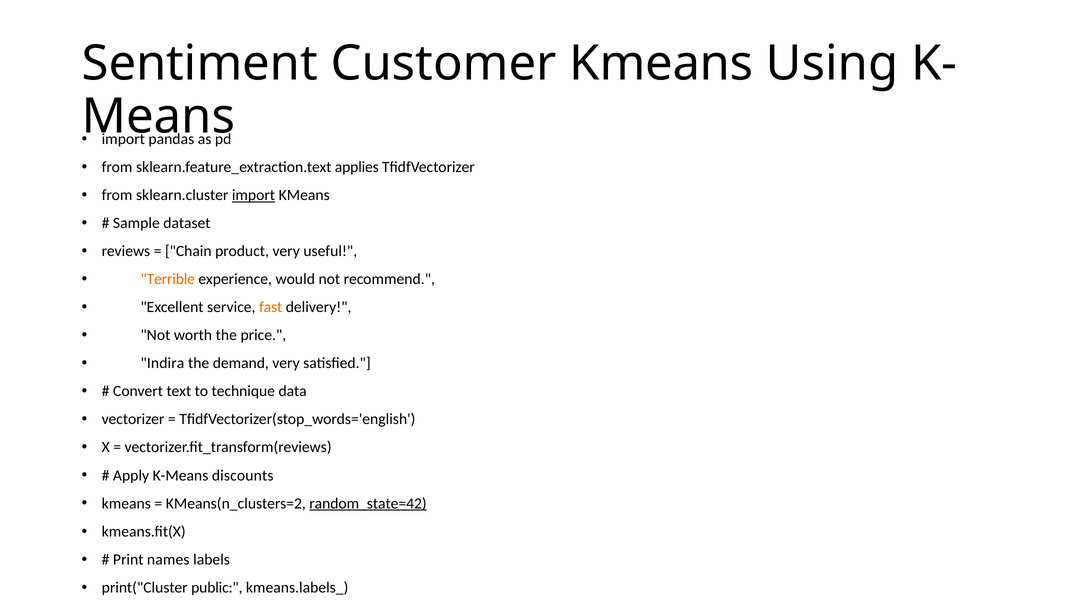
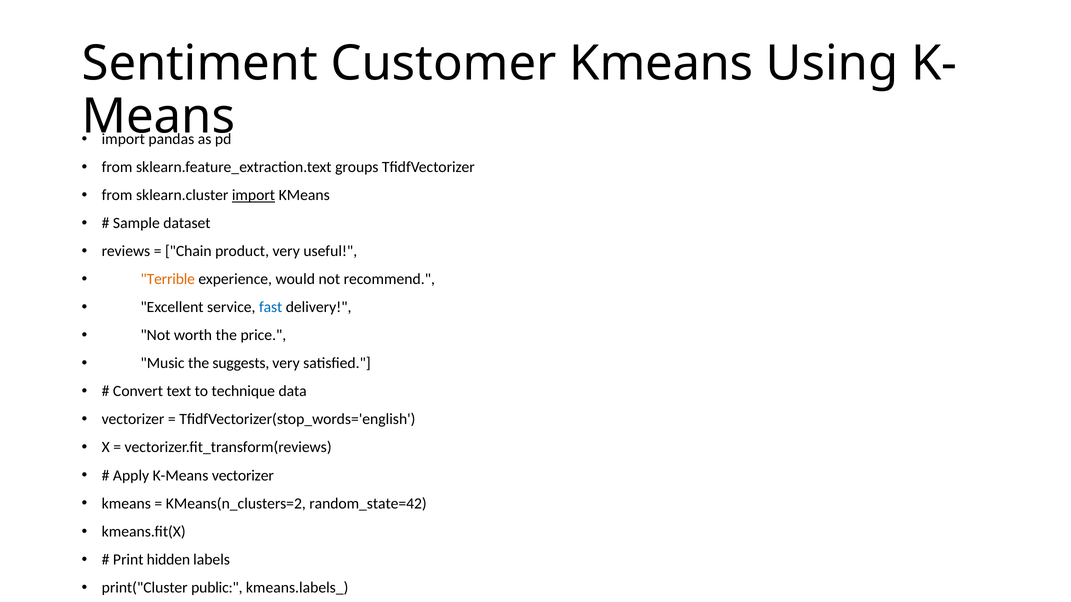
applies: applies -> groups (357, 167)
fast colour: orange -> blue (271, 307)
Indira: Indira -> Music (163, 364)
demand: demand -> suggests (241, 364)
K-Means discounts: discounts -> vectorizer (243, 476)
random_state=42 underline: present -> none (368, 504)
names: names -> hidden (168, 560)
